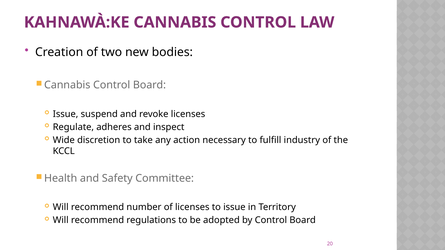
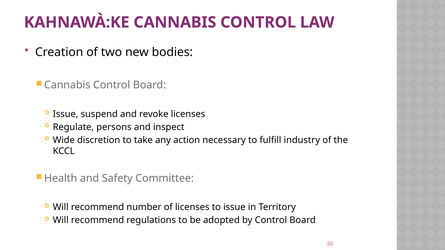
adheres: adheres -> persons (114, 127)
